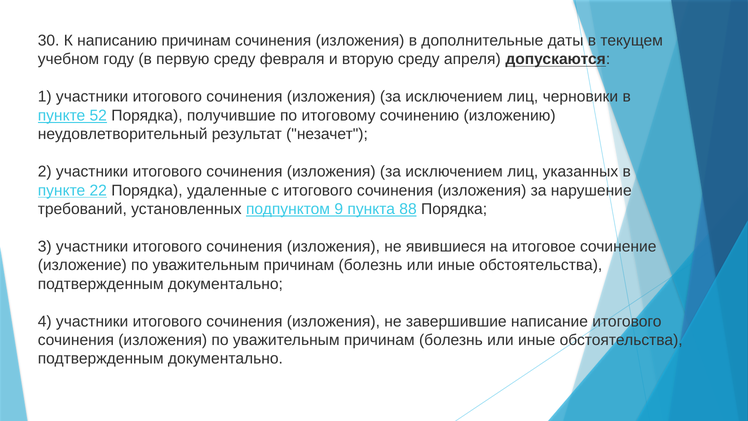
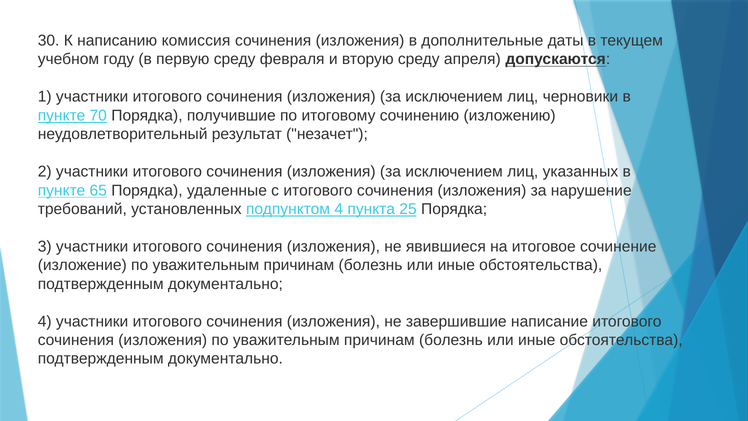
написанию причинам: причинам -> комиссия (196, 41)
52: 52 -> 70 (98, 115)
22: 22 -> 65 (98, 190)
подпунктом 9: 9 -> 4 (339, 209)
88: 88 -> 25 (408, 209)
